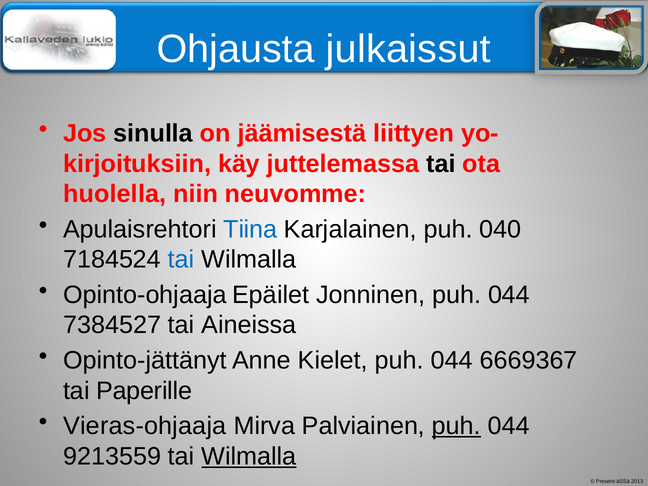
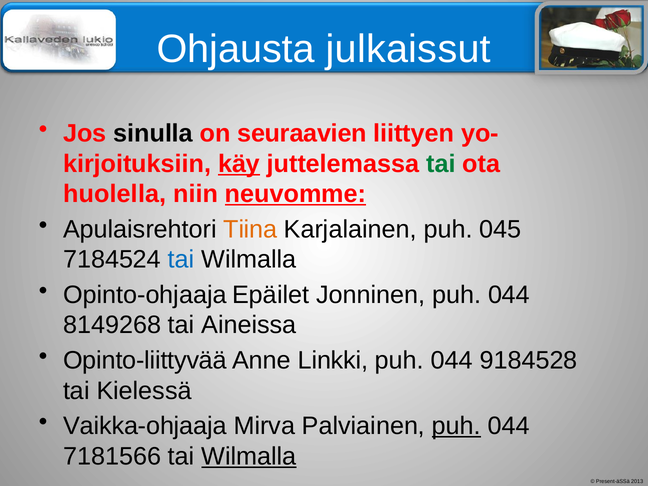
jäämisestä: jäämisestä -> seuraavien (302, 133)
käy underline: none -> present (239, 164)
tai colour: black -> green (441, 164)
neuvomme underline: none -> present (296, 194)
Tiina colour: blue -> orange (250, 229)
040: 040 -> 045 (500, 229)
7384527: 7384527 -> 8149268 (112, 325)
Opinto-jättänyt: Opinto-jättänyt -> Opinto-liittyvää (145, 360)
Kielet: Kielet -> Linkki (333, 360)
6669367: 6669367 -> 9184528 (529, 360)
Paperille: Paperille -> Kielessä (144, 391)
Vieras-ohjaaja: Vieras-ohjaaja -> Vaikka-ohjaaja (145, 426)
9213559: 9213559 -> 7181566 (112, 456)
